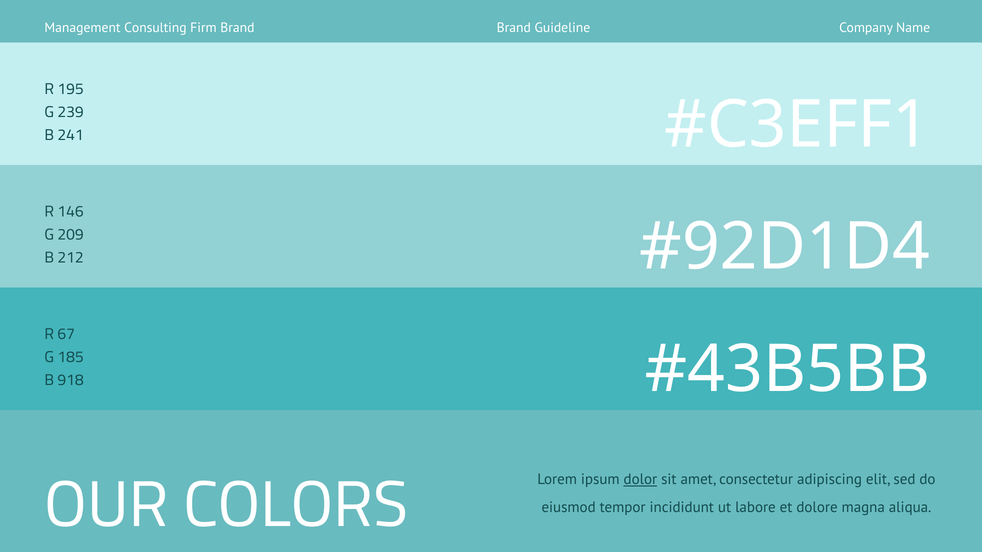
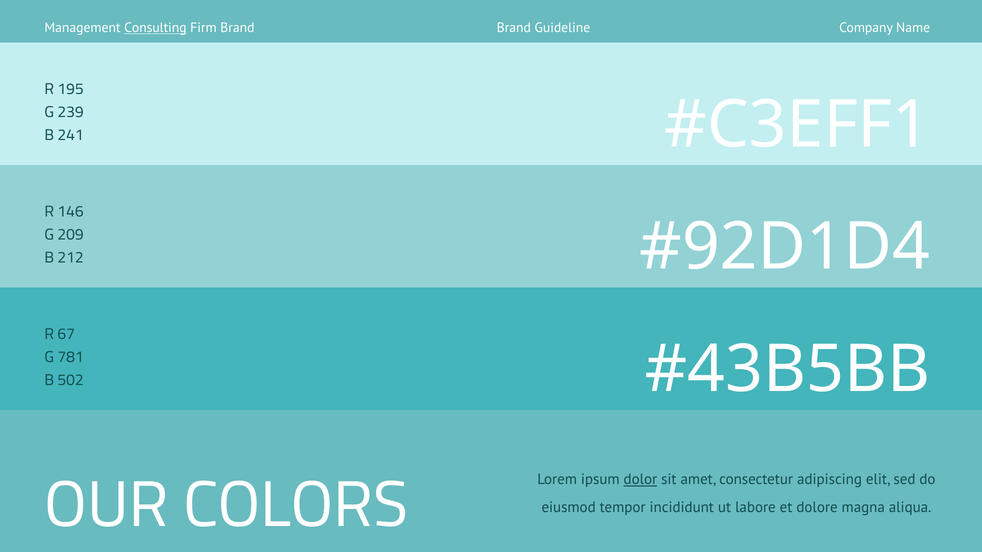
Consulting underline: none -> present (155, 28)
185: 185 -> 781 (71, 357)
918: 918 -> 502 (71, 380)
